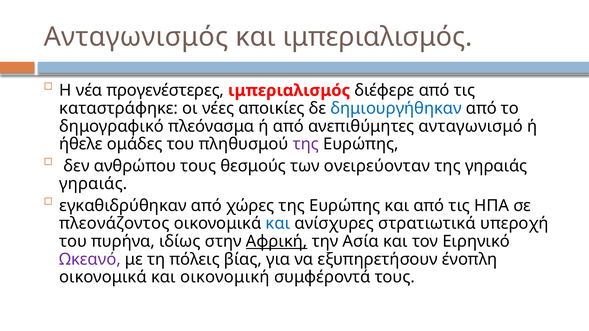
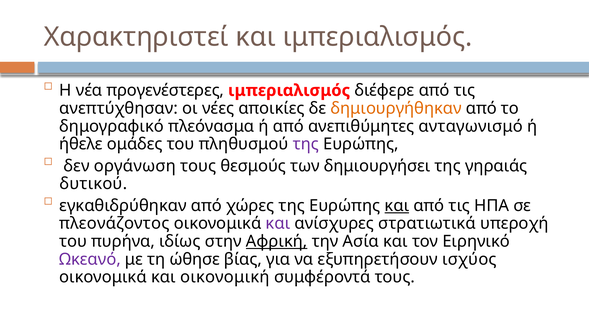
Ανταγωνισμός: Ανταγωνισμός -> Χαρακτηριστεί (136, 37)
καταστράφηκε: καταστράφηκε -> ανεπτύχθησαν (119, 108)
δημιουργήθηκαν colour: blue -> orange (396, 108)
ανθρώπου: ανθρώπου -> οργάνωση (135, 166)
ονειρεύονταν: ονειρεύονταν -> δημιουργήσει (377, 166)
γηραιάς: γηραιάς -> δυτικού (93, 184)
και underline: none -> present (397, 206)
και colour: blue -> purple (278, 224)
πόλεις: πόλεις -> ώθησε (195, 260)
ένοπλη: ένοπλη -> ισχύος (469, 260)
